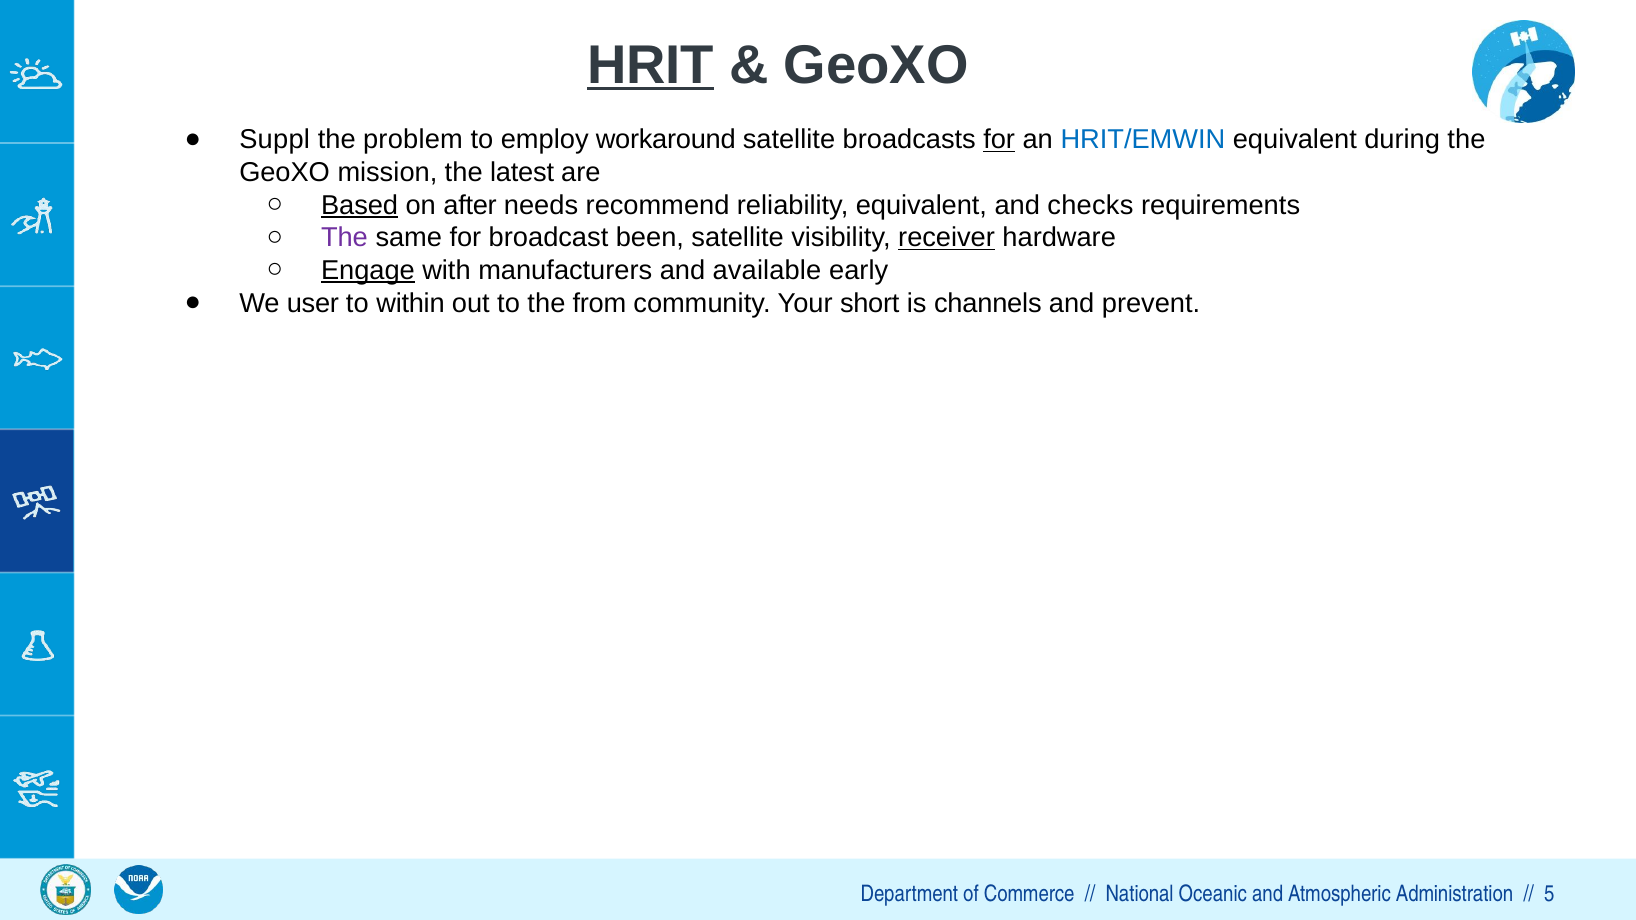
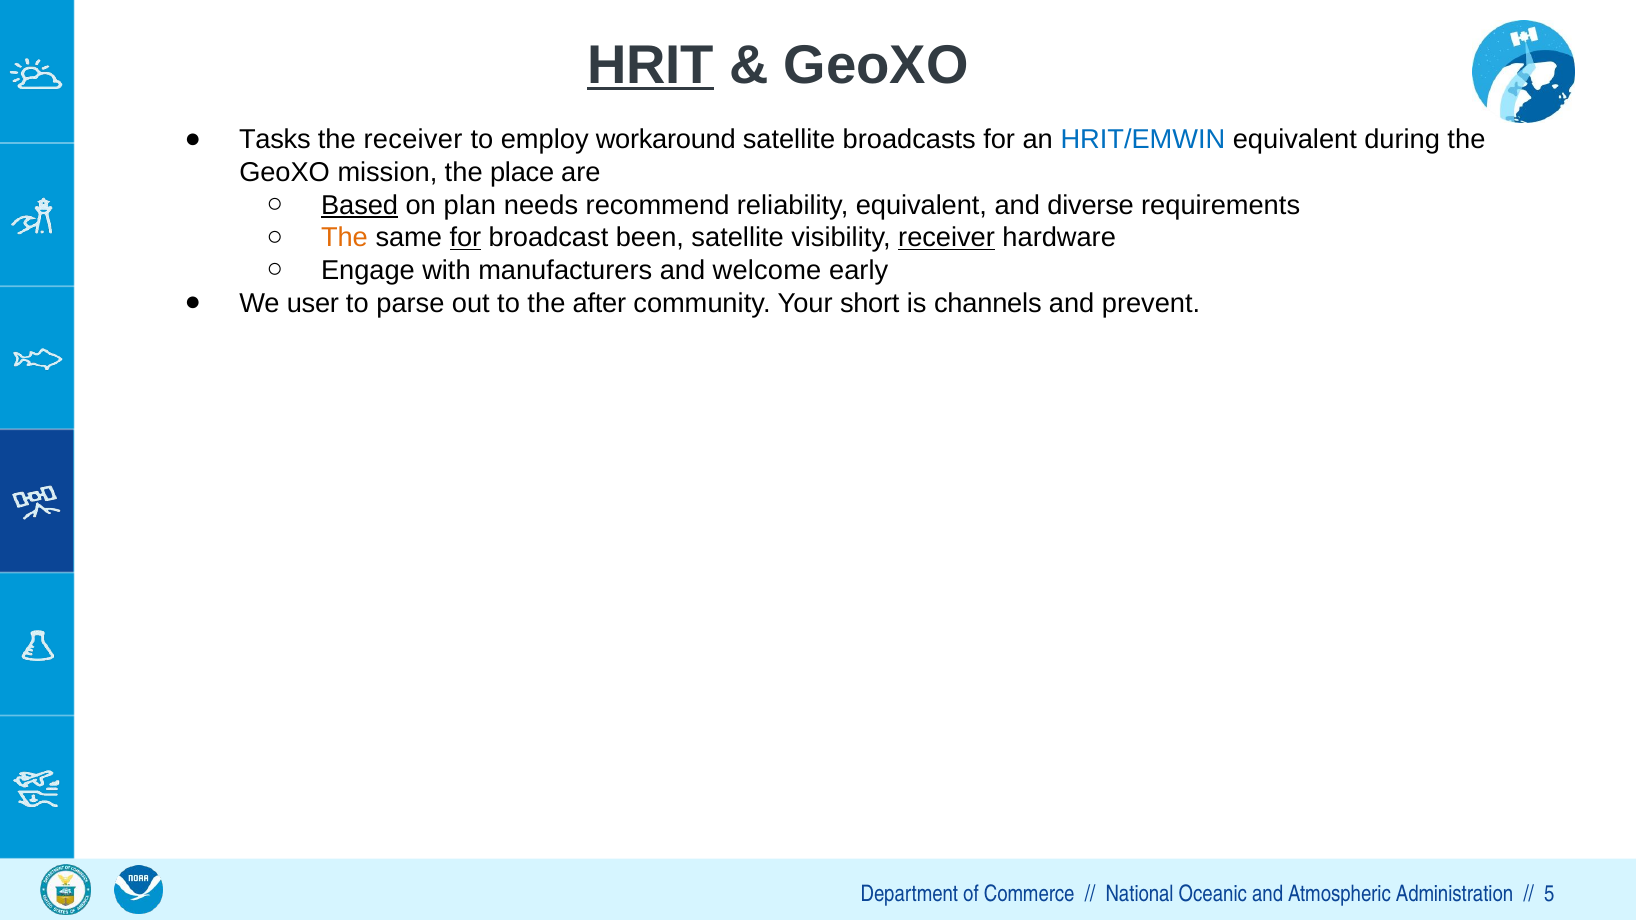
Suppl: Suppl -> Tasks (275, 140)
the problem: problem -> receiver (413, 140)
for underline: present -> none (999, 140)
latest: latest -> place (522, 172)
after: after -> plan (470, 205)
checks: checks -> diverse (1091, 205)
The colour: purple -> orange (344, 238)
for underline: none -> present (465, 238)
Engage underline: present -> none (368, 271)
available: available -> welcome (767, 271)
within: within -> parse (410, 303)
from: from -> after (599, 303)
